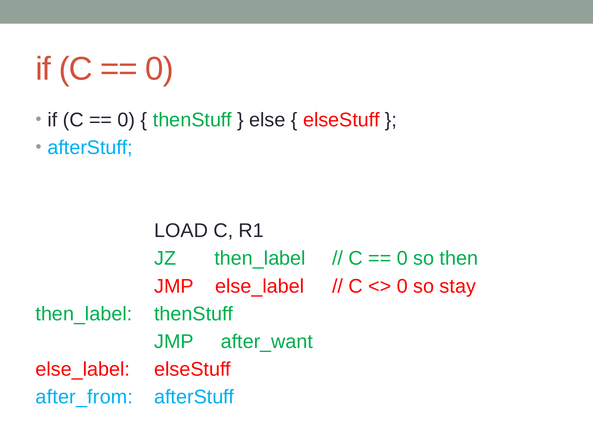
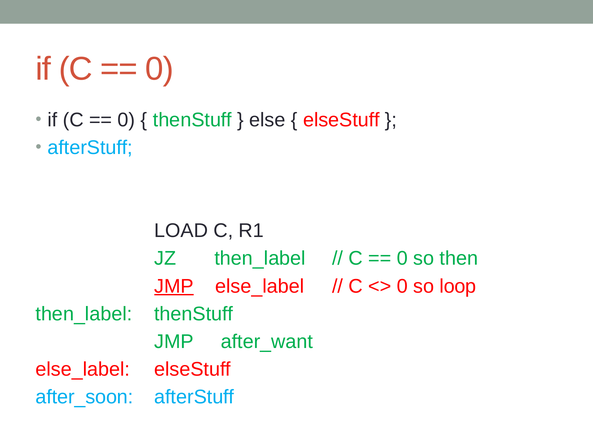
JMP underline: none -> present (174, 286)
stay: stay -> loop (458, 286)
after_from: after_from -> after_soon (84, 397)
